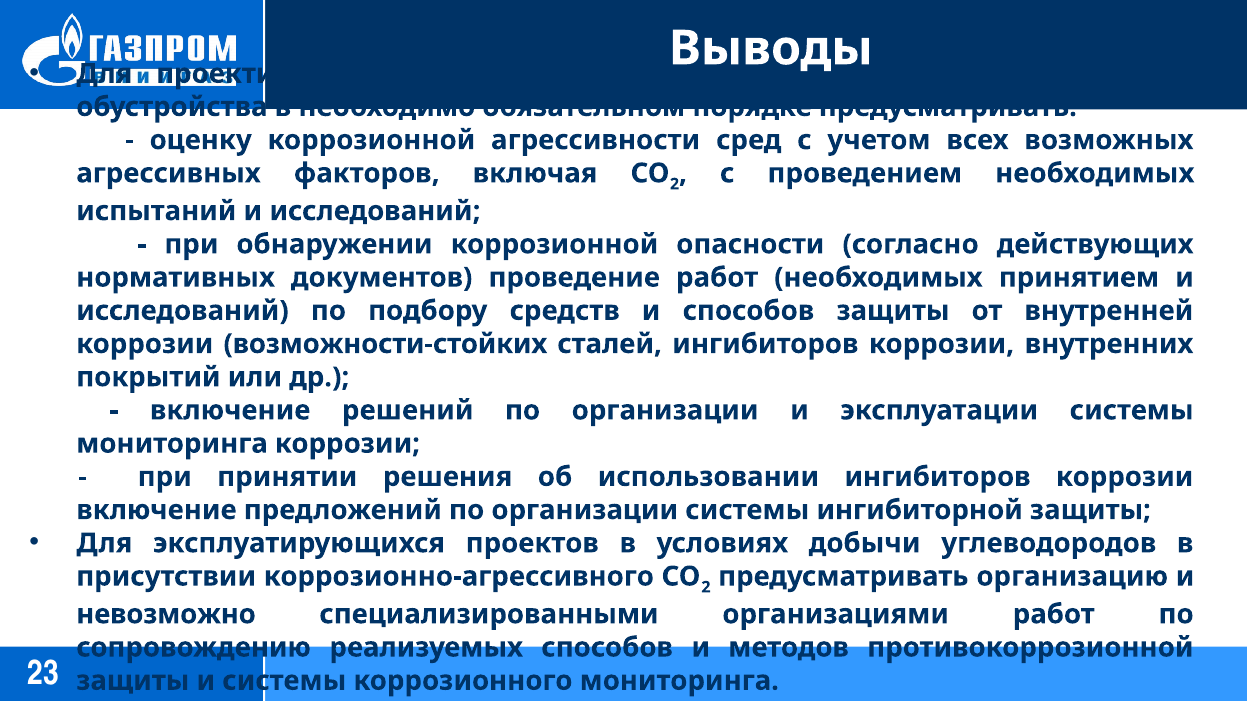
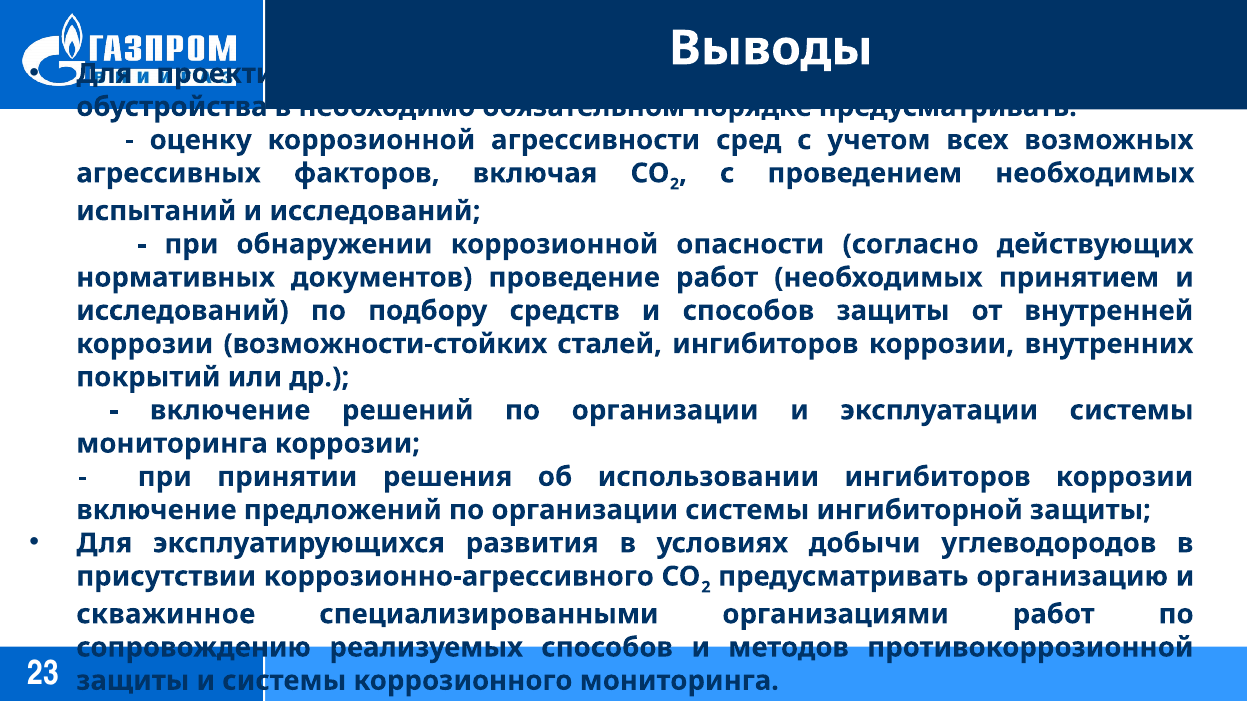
эксплуатирующихся проектов: проектов -> развития (532, 544)
невозможно: невозможно -> скважинное (166, 615)
